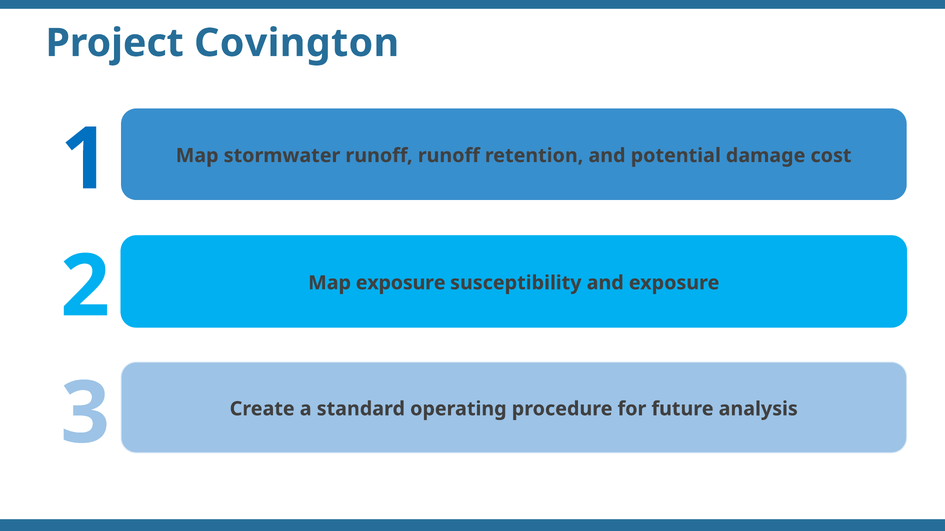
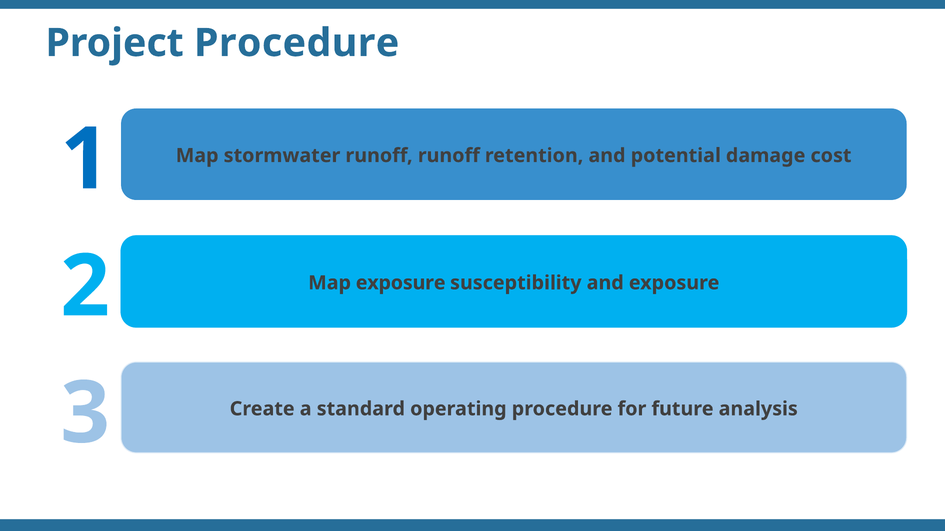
Project Covington: Covington -> Procedure (297, 43)
